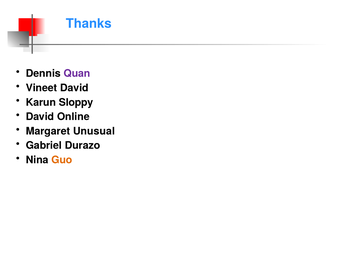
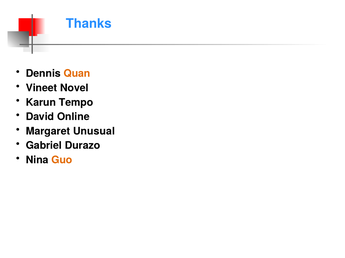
Quan colour: purple -> orange (77, 74)
Vineet David: David -> Novel (74, 88)
Sloppy: Sloppy -> Tempo (76, 103)
